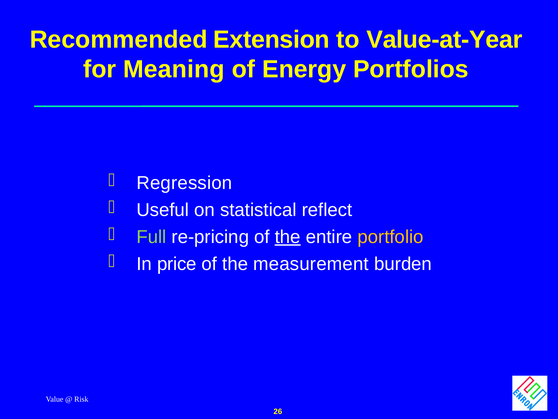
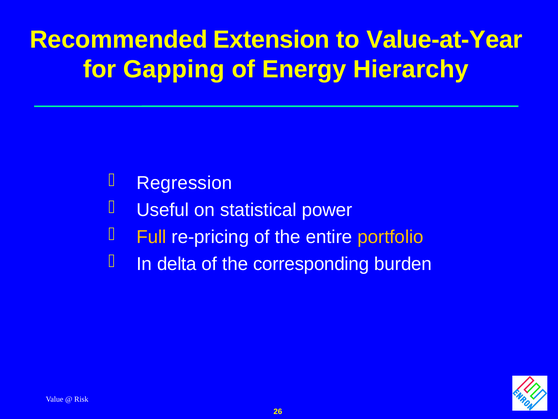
Meaning: Meaning -> Gapping (174, 69)
Portfolios: Portfolios -> Hierarchy (411, 69)
reflect: reflect -> power (327, 210)
Full colour: light green -> yellow (151, 237)
the underline: present -> none (288, 237)
price: price -> delta (177, 264)
measurement: measurement -> corresponding (311, 264)
